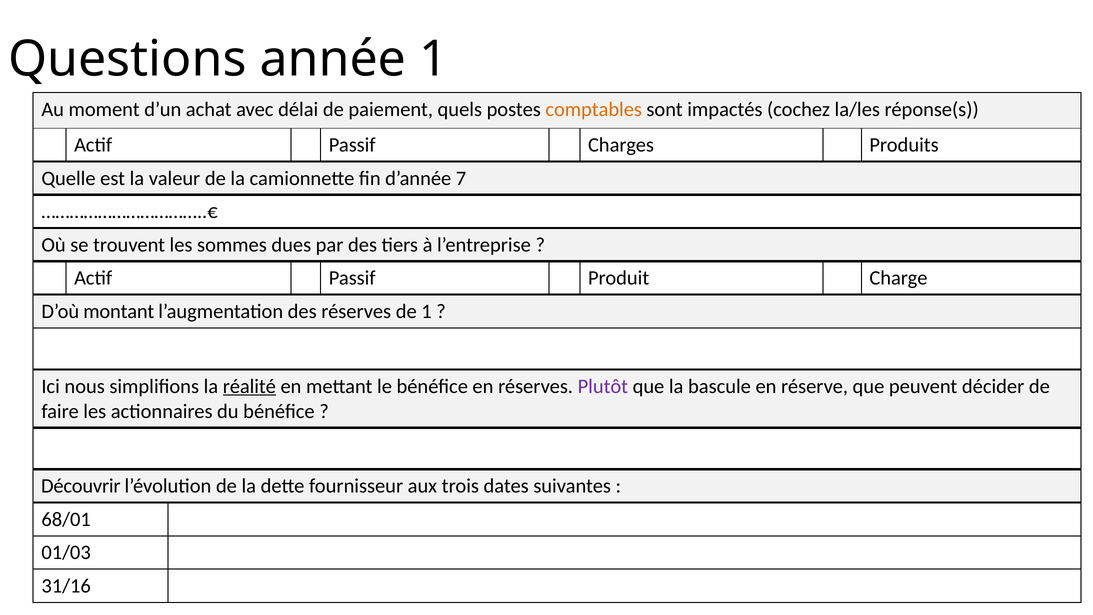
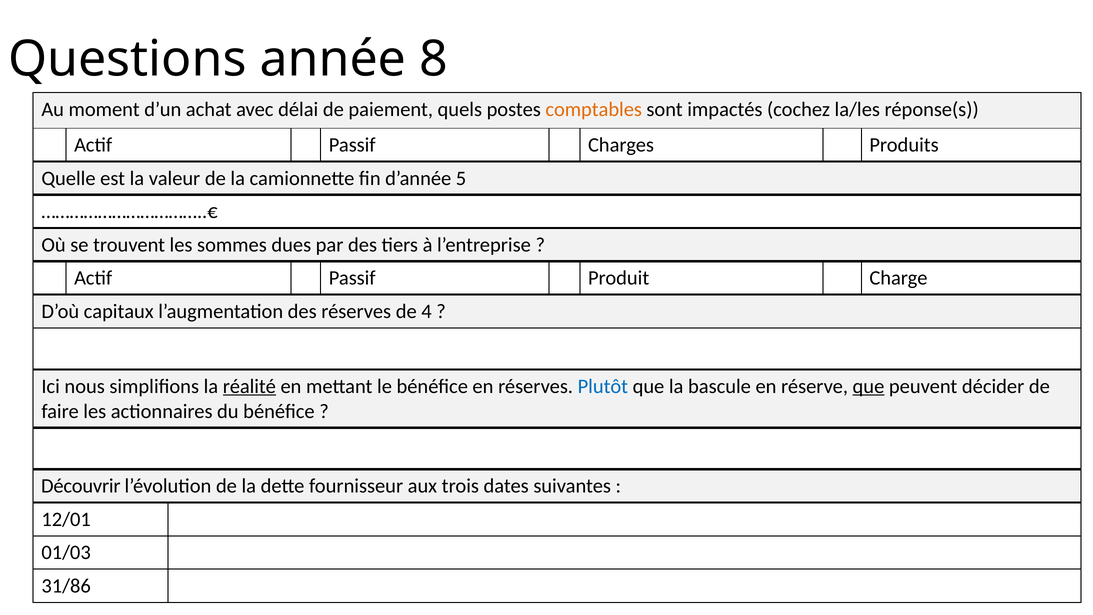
année 1: 1 -> 8 (433, 59)
7: 7 -> 5 (461, 178)
montant: montant -> capitaux (119, 311)
de 1: 1 -> 4 (426, 311)
Plutôt colour: purple -> blue (603, 386)
que underline: none -> present (868, 386)
68/01: 68/01 -> 12/01 (66, 519)
31/16: 31/16 -> 31/86 (66, 586)
